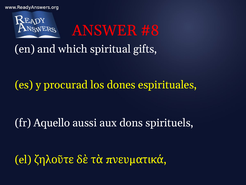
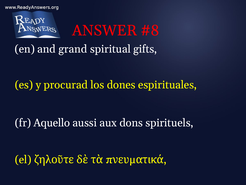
which: which -> grand (73, 49)
